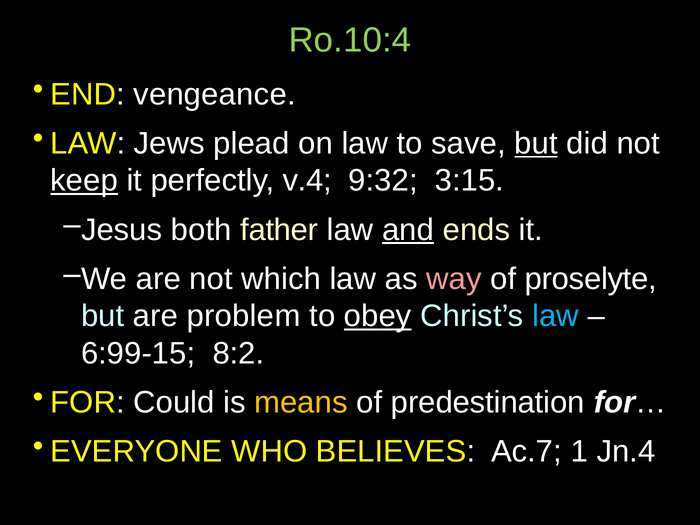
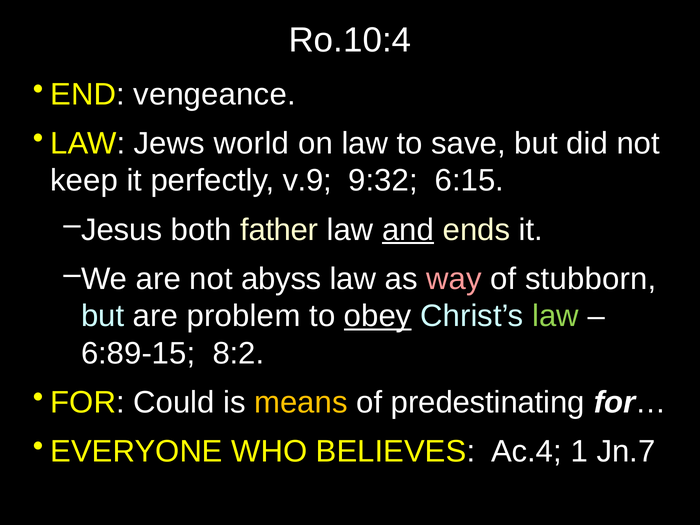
Ro.10:4 colour: light green -> white (350, 40)
plead: plead -> world (251, 143)
but underline: present -> none (536, 143)
keep underline: present -> none (84, 181)
v.4: v.4 -> v.9 (307, 181)
3:15: 3:15 -> 6:15 (469, 181)
which: which -> abyss (281, 279)
proselyte: proselyte -> stubborn (591, 279)
law colour: light blue -> light green (556, 316)
6:99-15: 6:99-15 -> 6:89-15 (138, 353)
predestination: predestination -> predestinating (488, 402)
Ac.7: Ac.7 -> Ac.4 (526, 452)
Jn.4: Jn.4 -> Jn.7 (626, 452)
